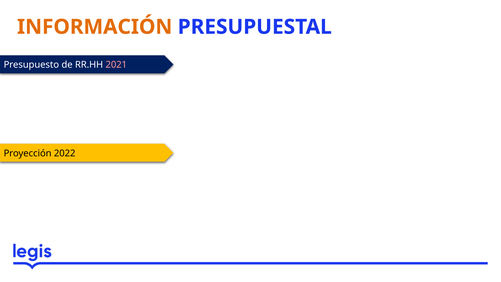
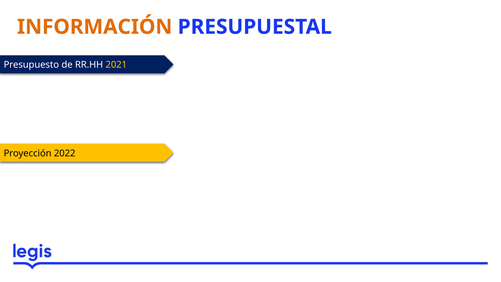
2021 colour: pink -> yellow (116, 65)
